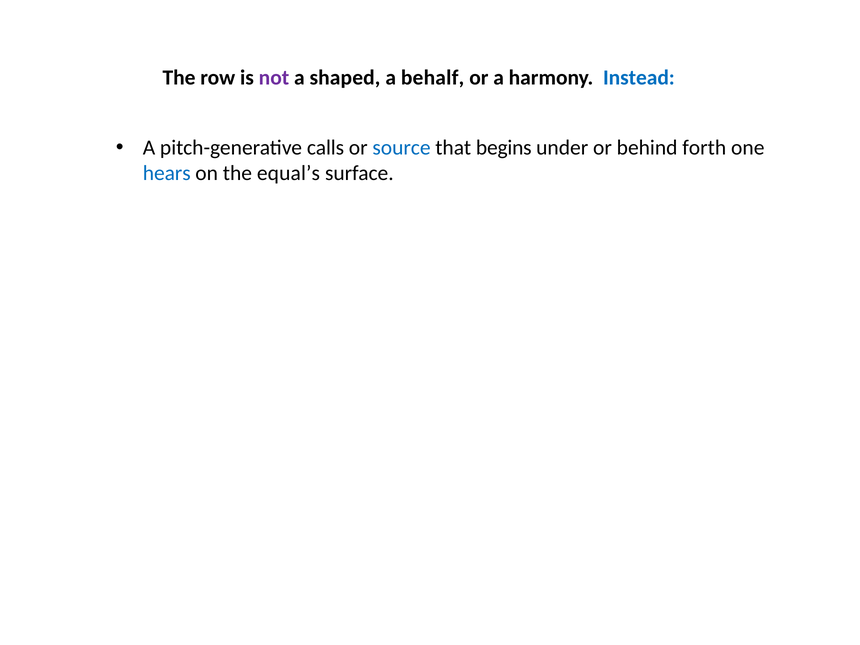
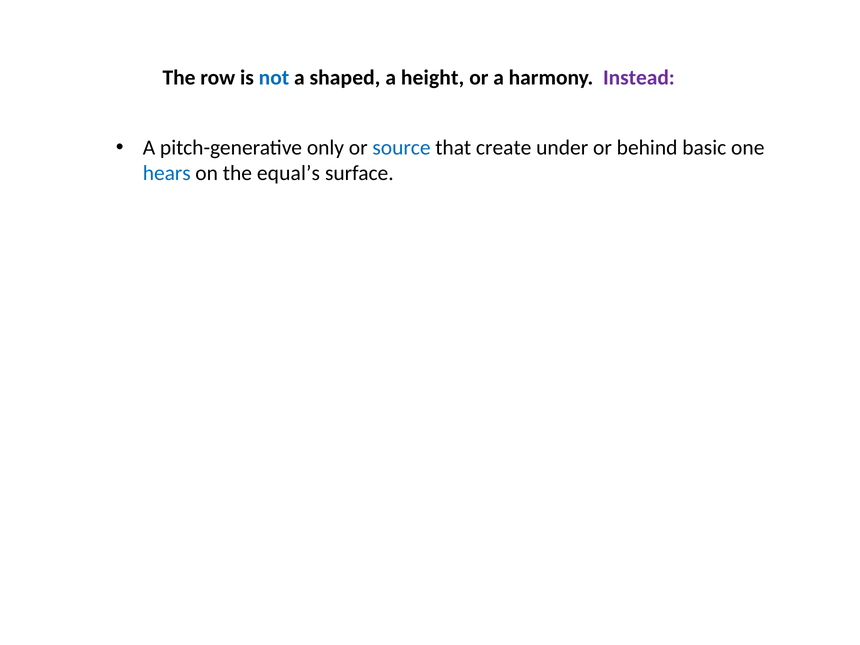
not colour: purple -> blue (274, 77)
behalf: behalf -> height (433, 77)
Instead colour: blue -> purple (639, 77)
calls: calls -> only (325, 148)
begins: begins -> create (504, 148)
forth: forth -> basic (704, 148)
